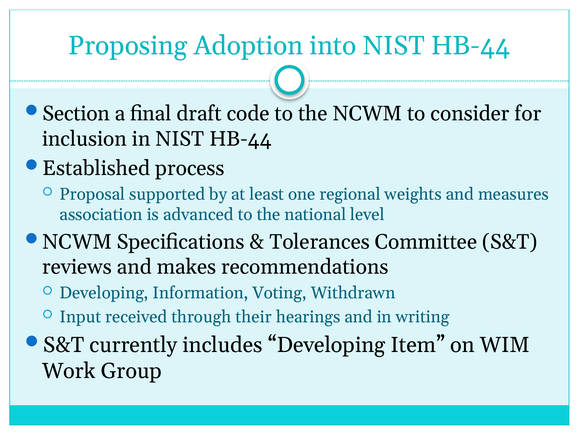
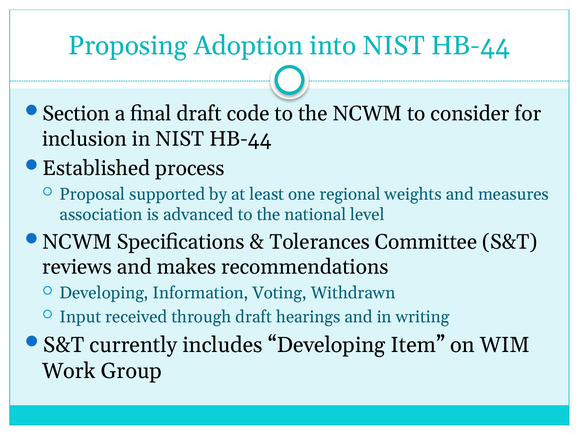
through their: their -> draft (254, 316)
